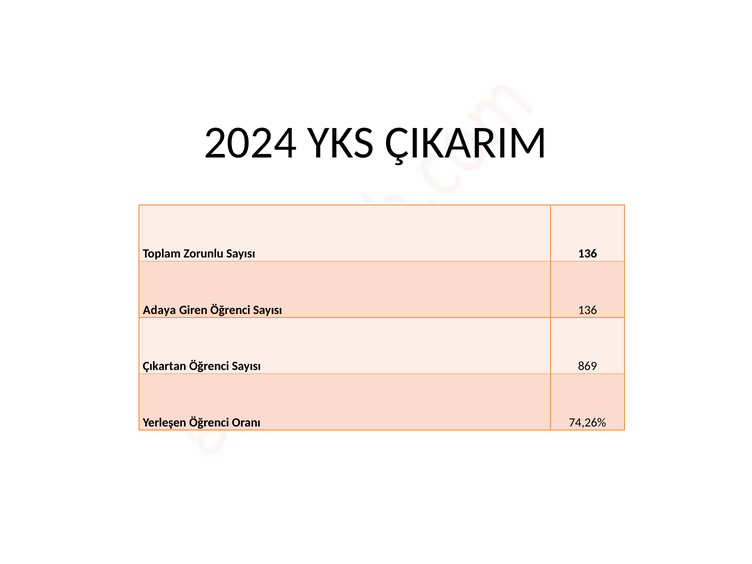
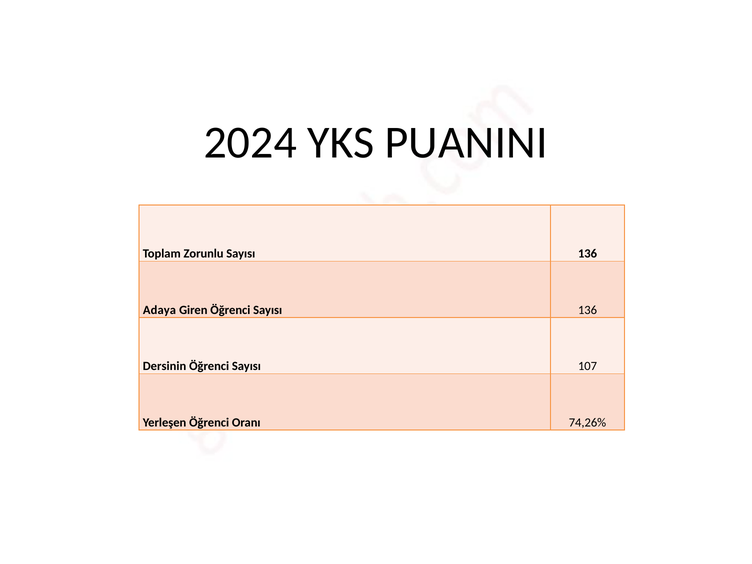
ÇIKARIM: ÇIKARIM -> PUANINI (466, 143)
Çıkartan: Çıkartan -> Dersinin (164, 366)
869: 869 -> 107 (588, 366)
